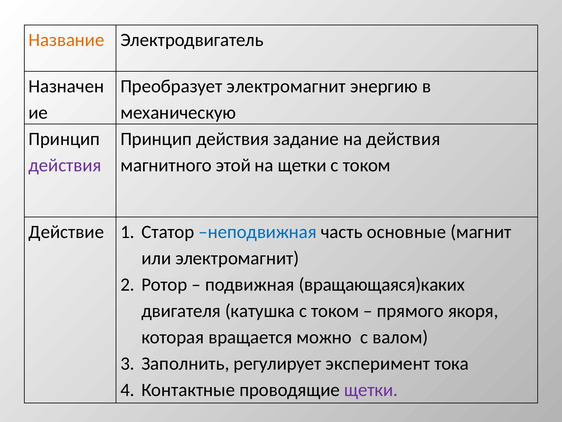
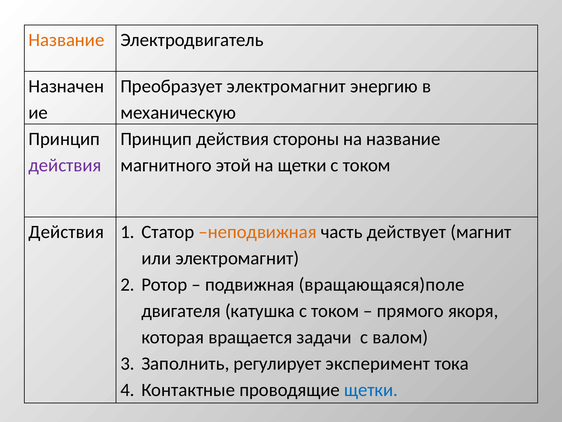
задание: задание -> стороны (306, 139)
на действия: действия -> название (403, 139)
Действие: Действие -> Действия (66, 232)
неподвижная colour: blue -> orange (258, 232)
основные: основные -> действует (406, 232)
вращающаяся)каких: вращающаяся)каких -> вращающаяся)поле (382, 284)
можно: можно -> задачи (324, 337)
щетки colour: purple -> blue (371, 389)
